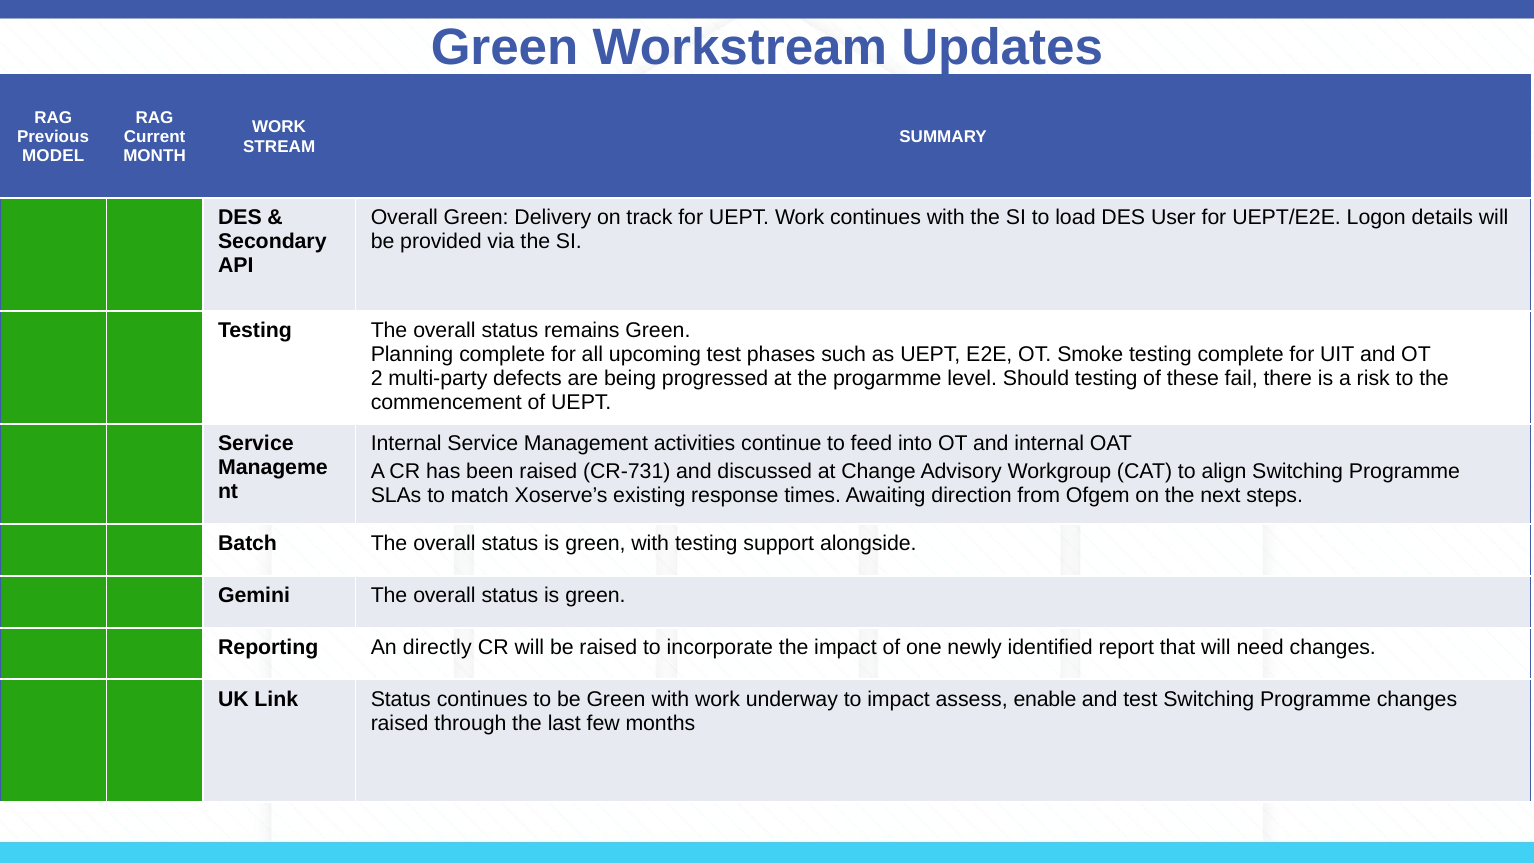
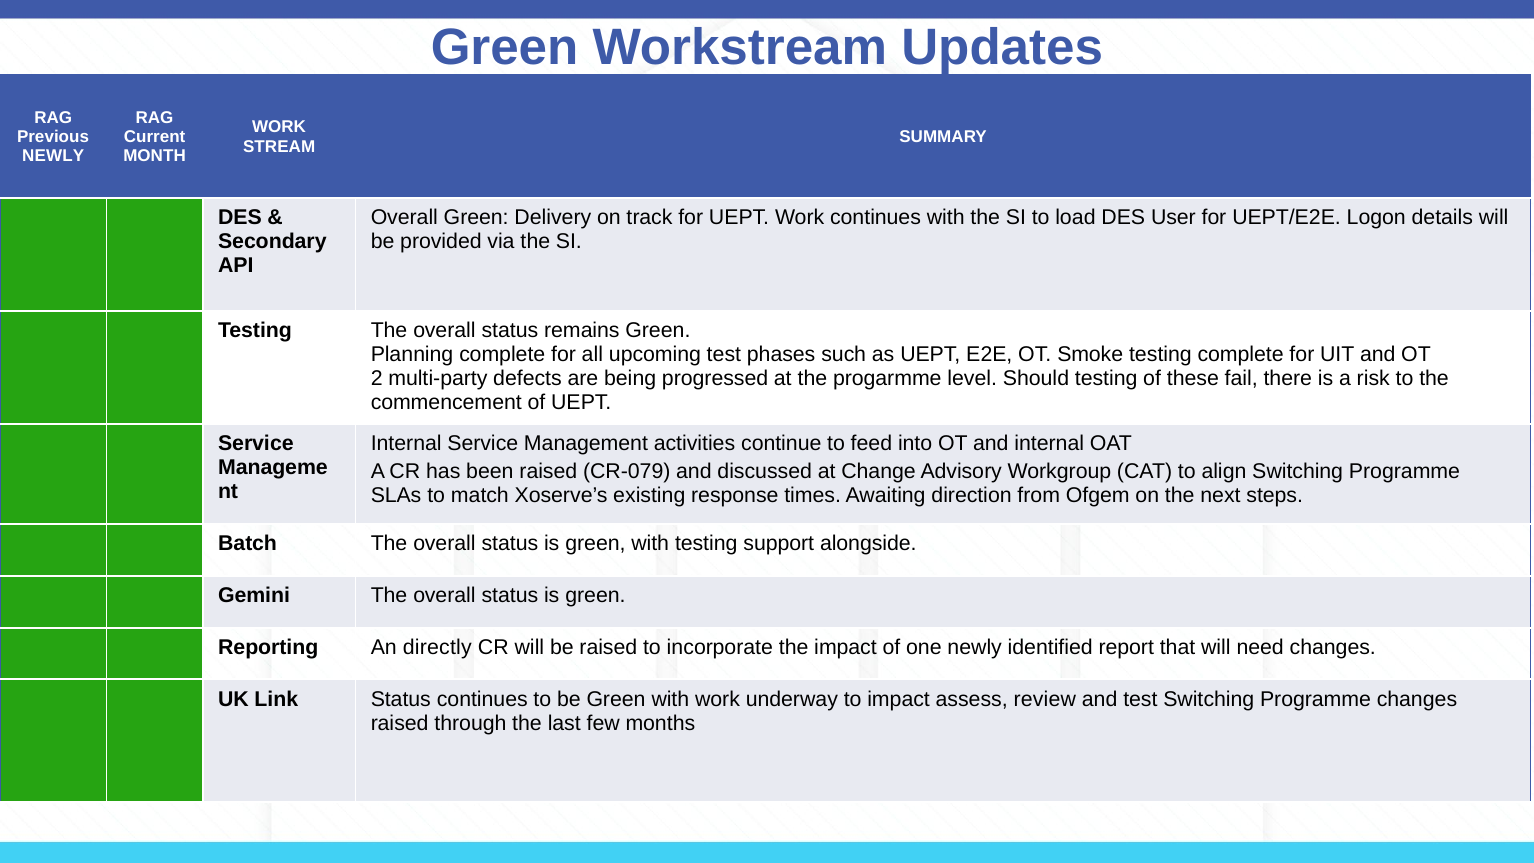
MODEL: MODEL -> NEWLY (53, 156)
CR-731: CR-731 -> CR-079 (627, 471)
enable: enable -> review (1045, 699)
